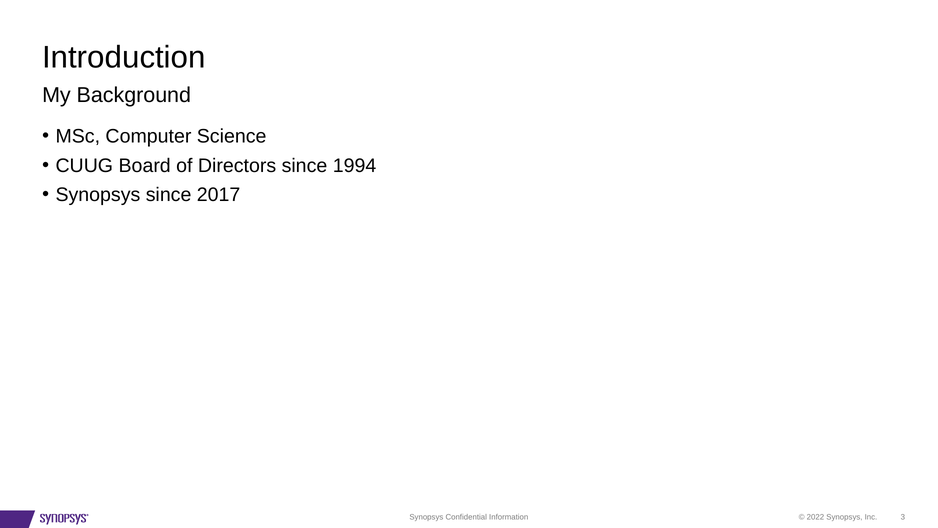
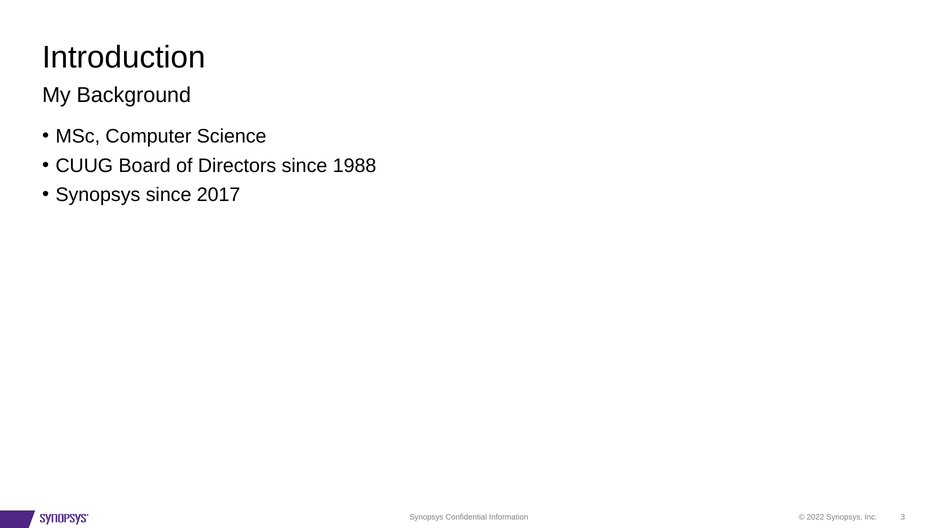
1994: 1994 -> 1988 (355, 166)
